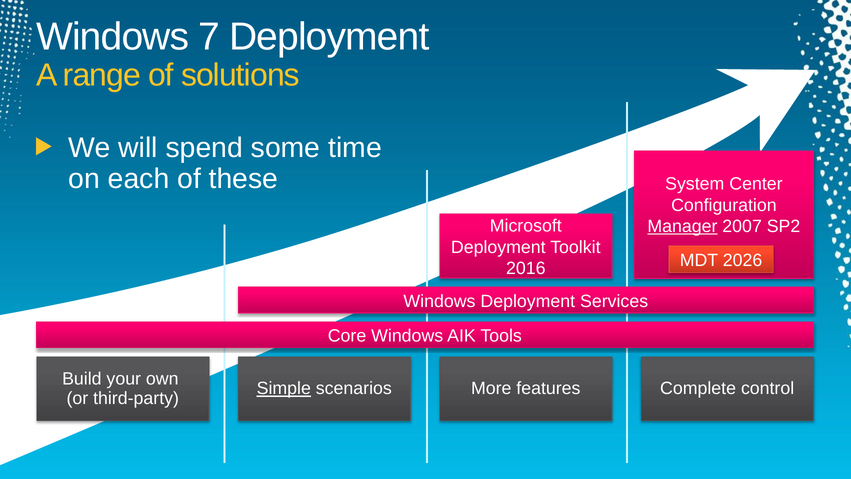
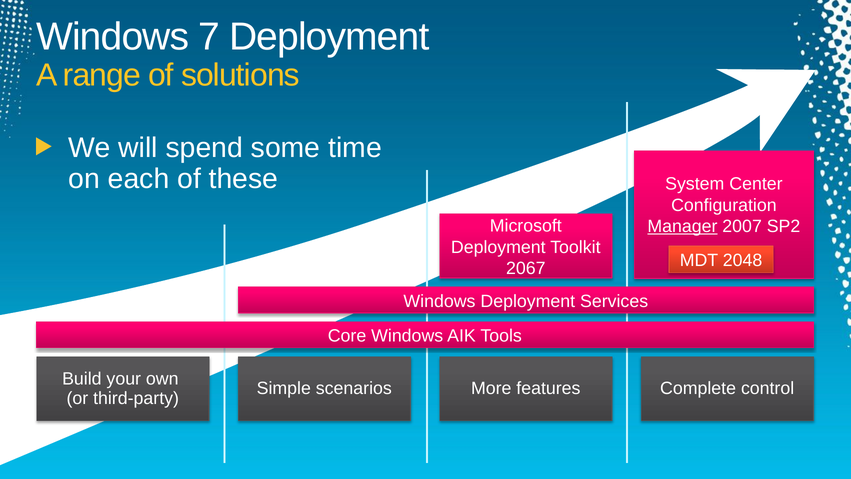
2026: 2026 -> 2048 (743, 260)
2016: 2016 -> 2067 (526, 268)
Simple underline: present -> none (284, 388)
